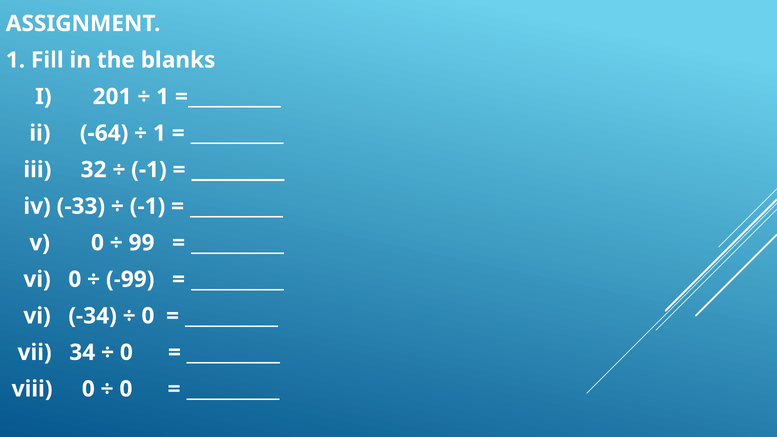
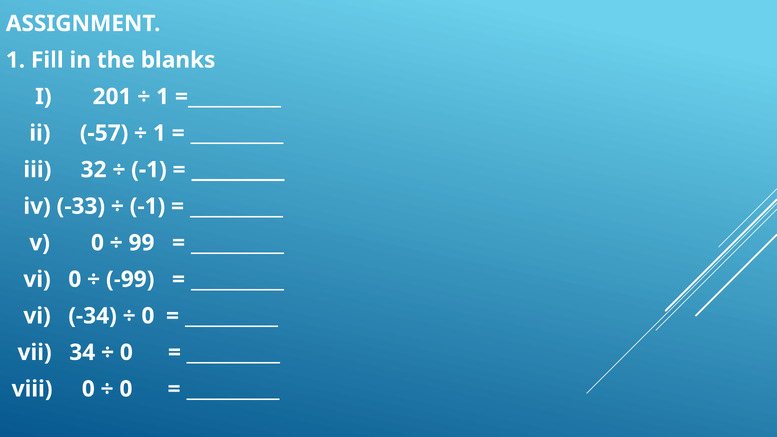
-64: -64 -> -57 (104, 133)
